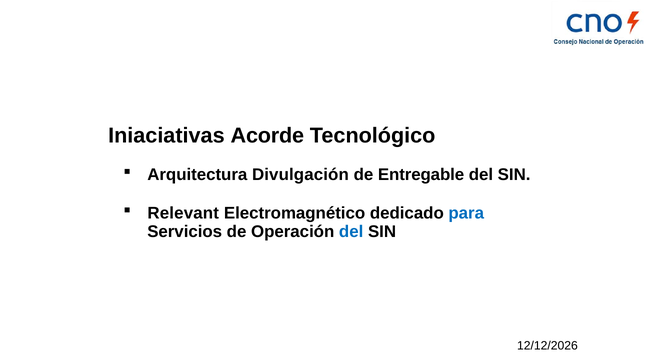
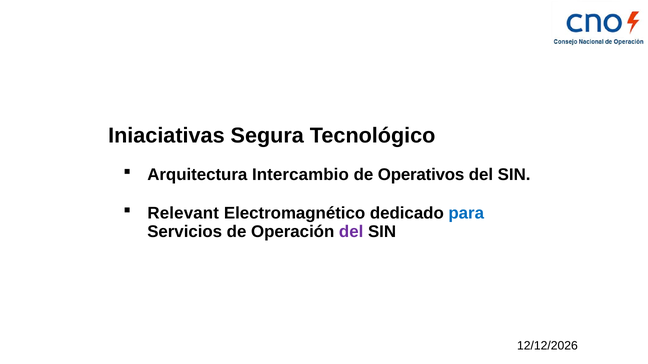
Acorde: Acorde -> Segura (267, 136)
Divulgación: Divulgación -> Intercambio (300, 175)
Entregable: Entregable -> Operativos (421, 175)
del colour: blue -> purple (351, 232)
